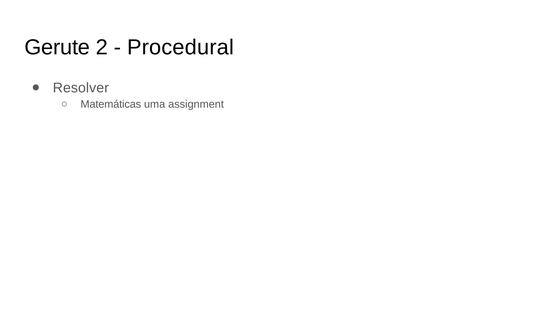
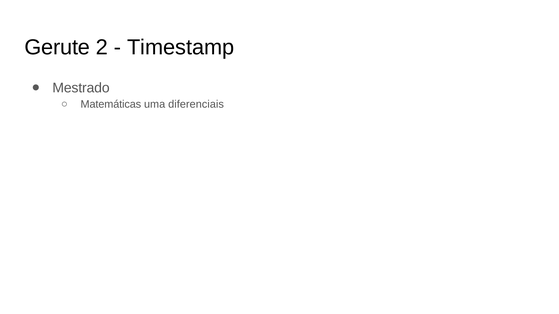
Procedural: Procedural -> Timestamp (181, 47)
Resolver: Resolver -> Mestrado (81, 88)
assignment: assignment -> diferenciais (196, 105)
